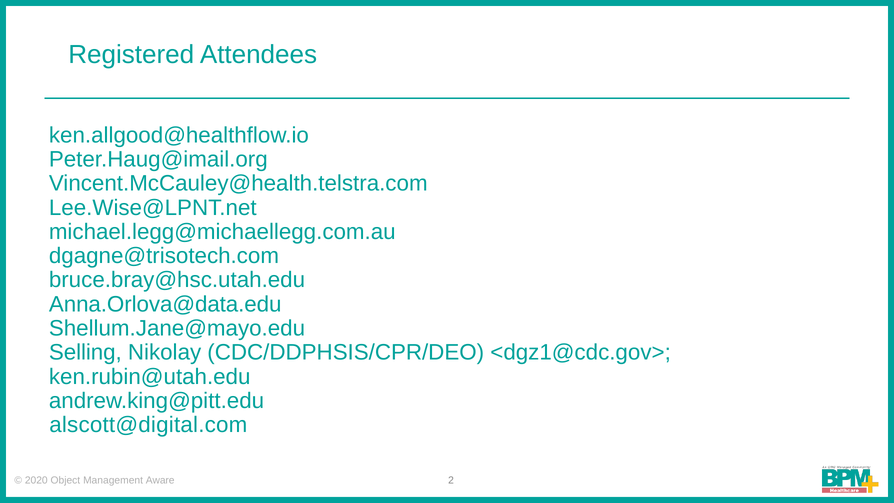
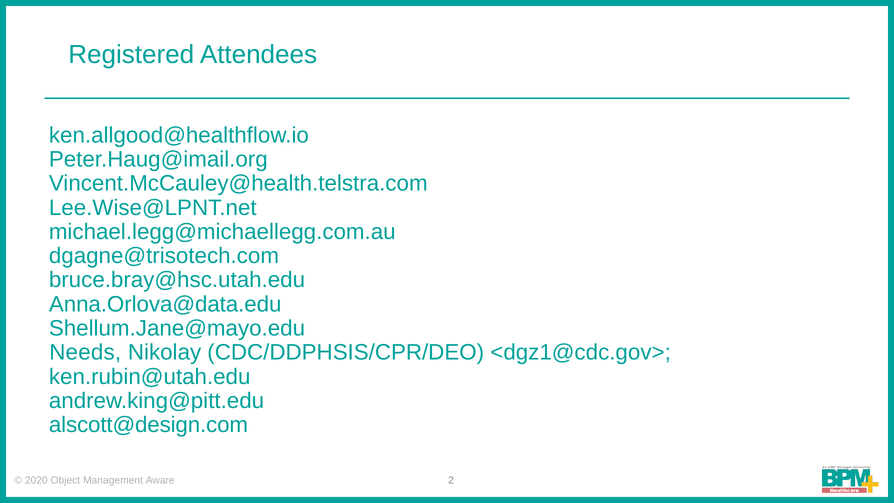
Selling: Selling -> Needs (85, 352)
alscott@digital.com: alscott@digital.com -> alscott@design.com (148, 425)
